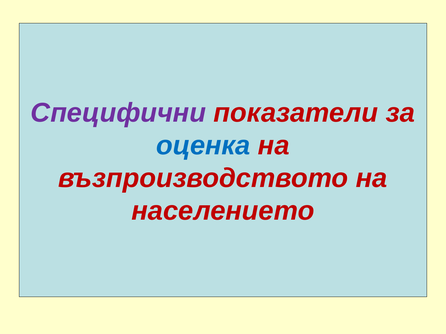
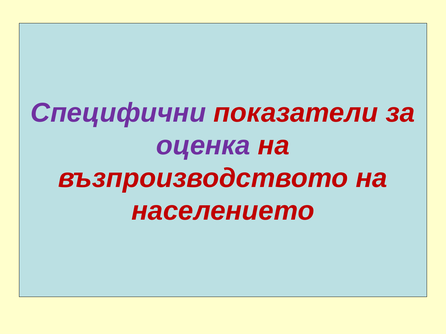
оценка colour: blue -> purple (203, 146)
